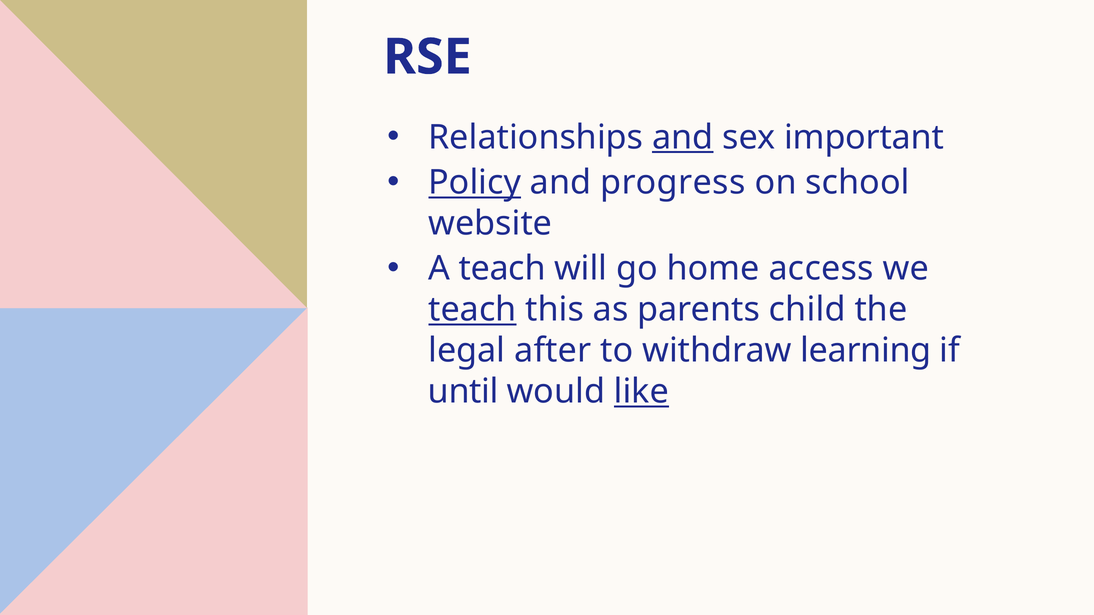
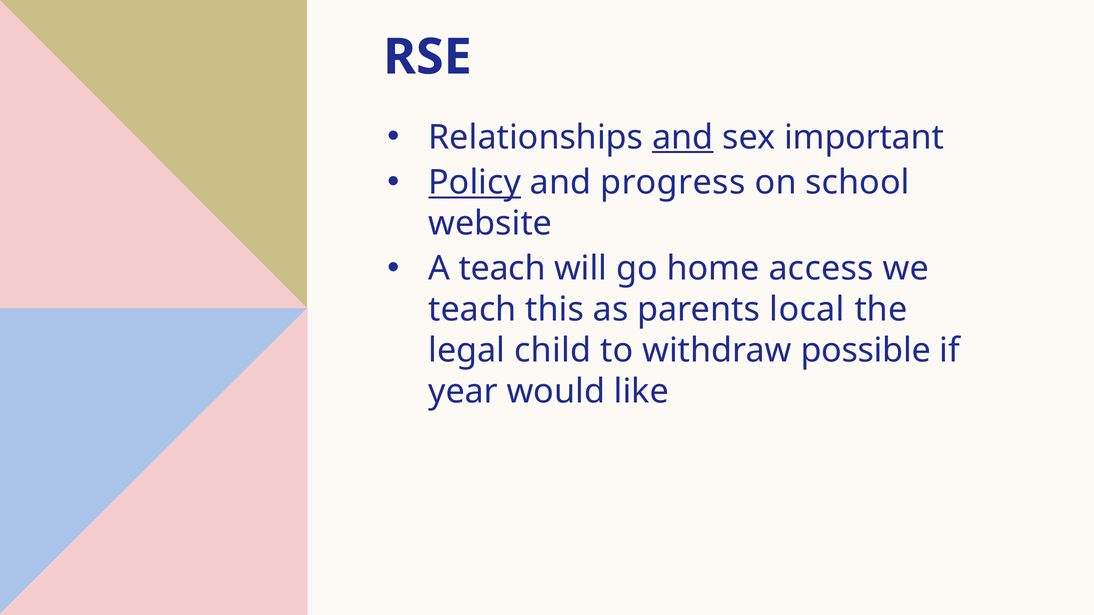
teach underline: present -> none (472, 310)
child: child -> local (807, 310)
after: after -> child (553, 351)
learning: learning -> possible (866, 351)
until: until -> year (463, 392)
like underline: present -> none (641, 392)
